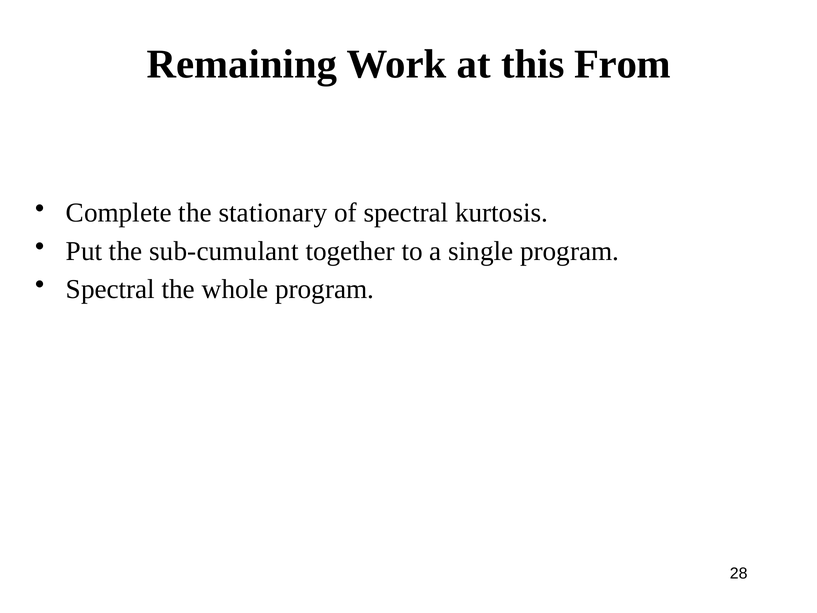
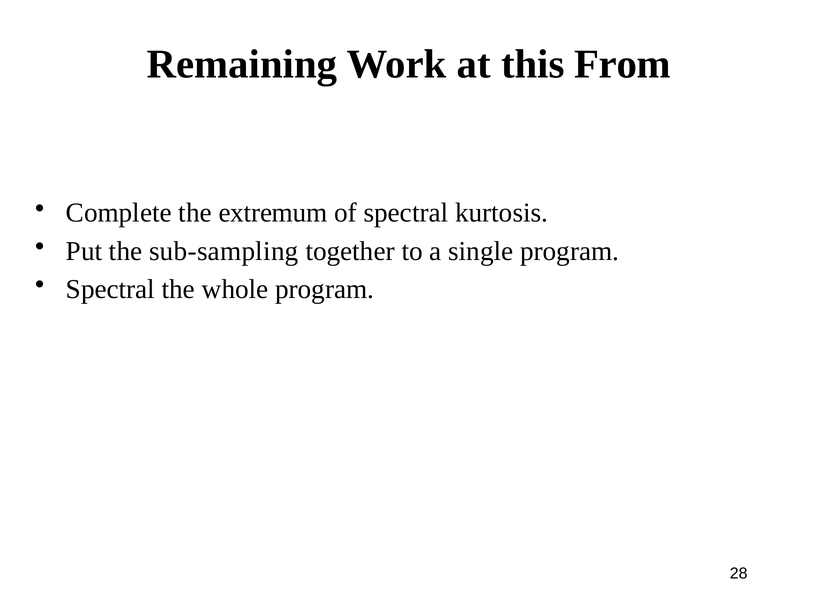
stationary: stationary -> extremum (273, 213)
sub-cumulant: sub-cumulant -> sub-sampling (224, 251)
